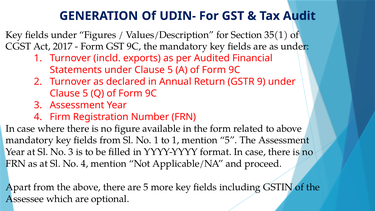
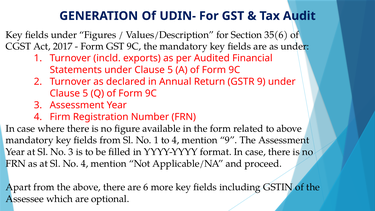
35(1: 35(1 -> 35(6 (276, 35)
to 1: 1 -> 4 (176, 140)
mention 5: 5 -> 9 (229, 140)
are 5: 5 -> 6 (146, 187)
